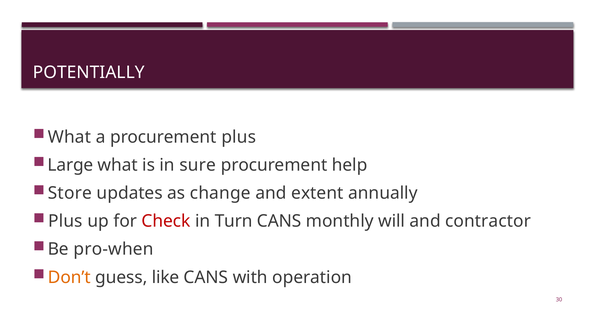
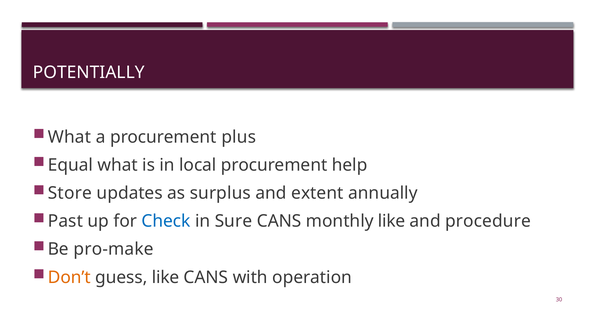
Large: Large -> Equal (70, 165)
sure: sure -> local (198, 165)
change: change -> surplus (220, 193)
Plus: Plus -> Past (65, 221)
Check colour: red -> blue (166, 221)
Turn: Turn -> Sure (233, 221)
monthly will: will -> like (392, 221)
contractor: contractor -> procedure (488, 221)
pro-when: pro-when -> pro-make (114, 249)
